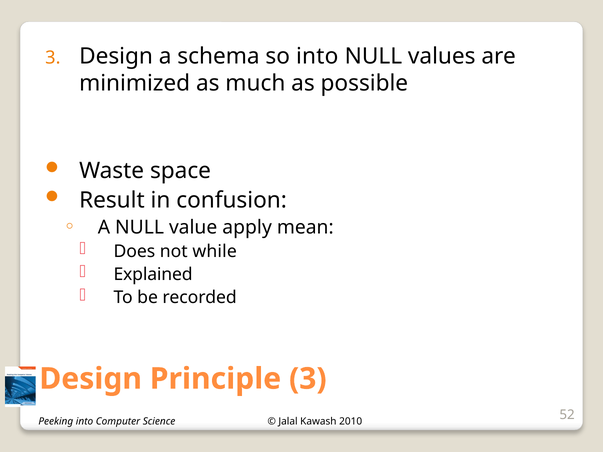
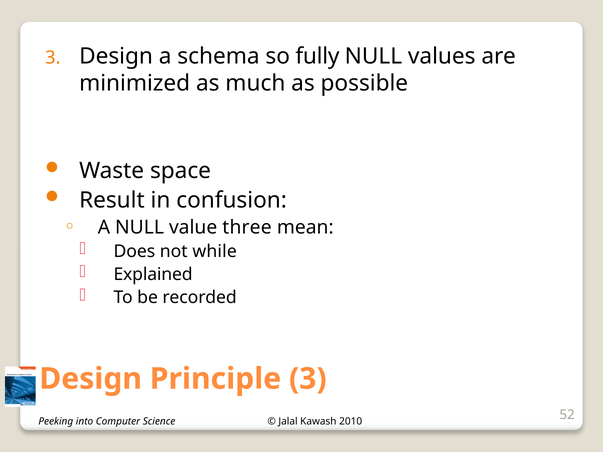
so into: into -> fully (317, 56)
apply: apply -> three (247, 227)
